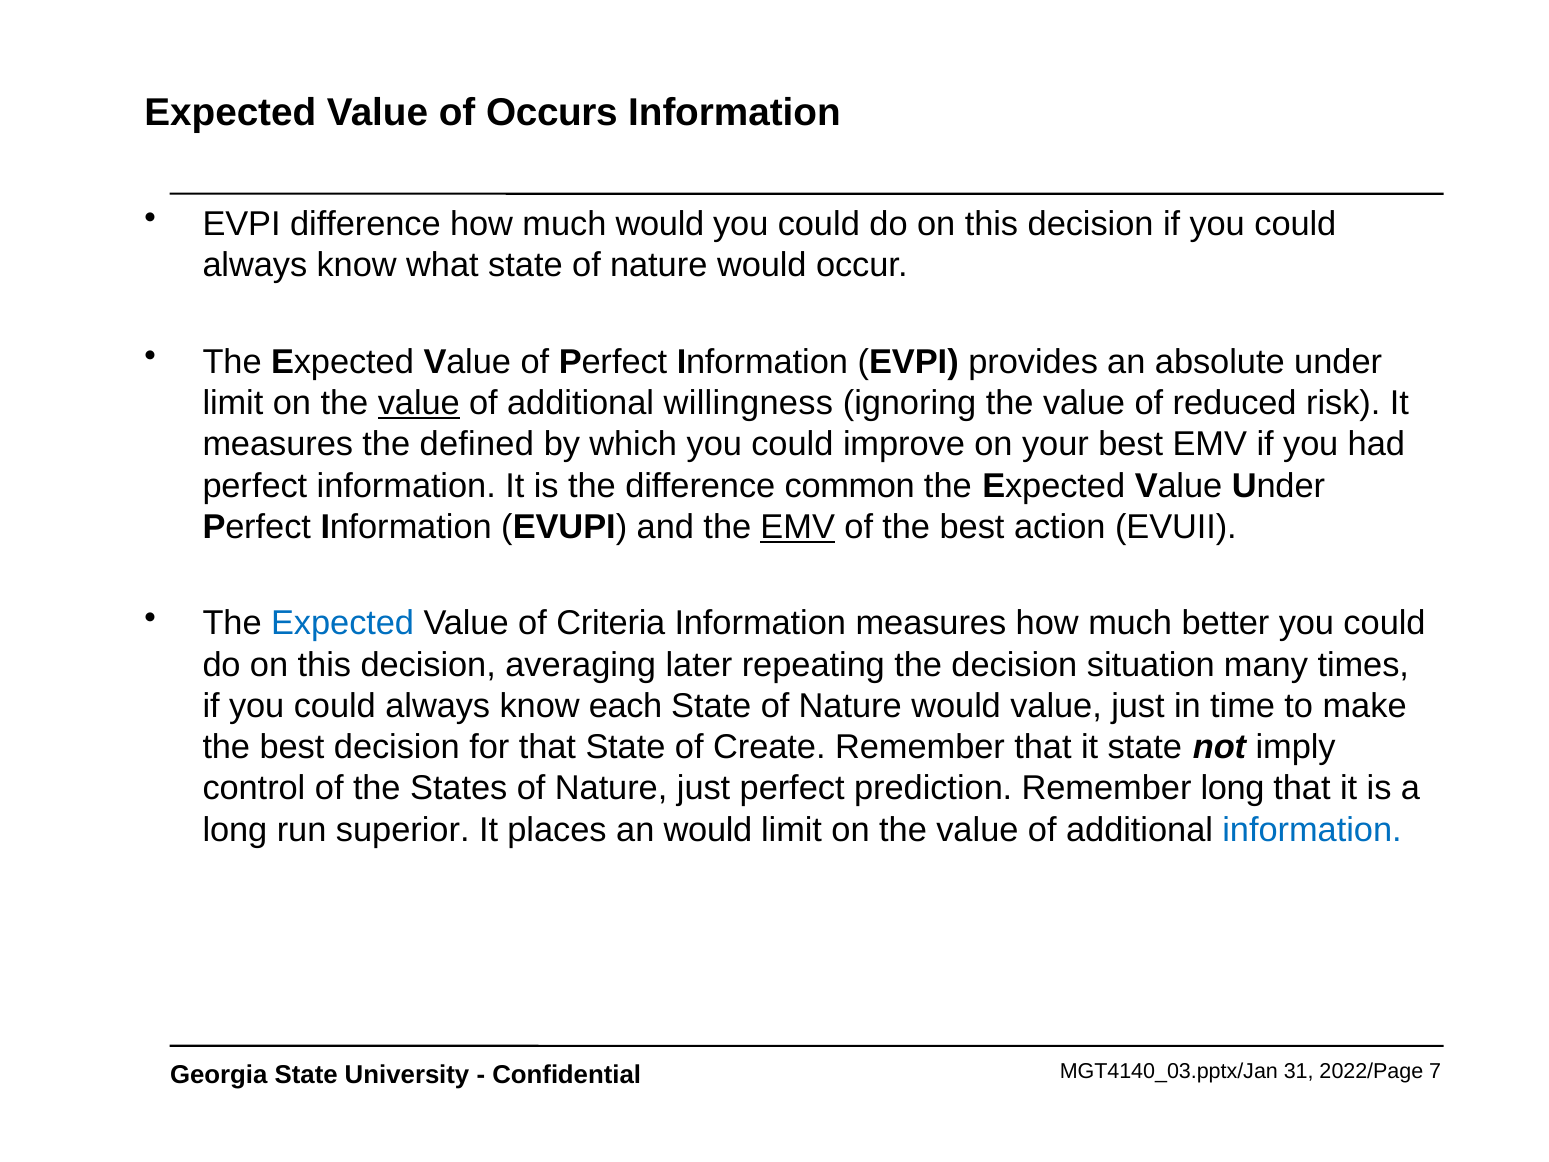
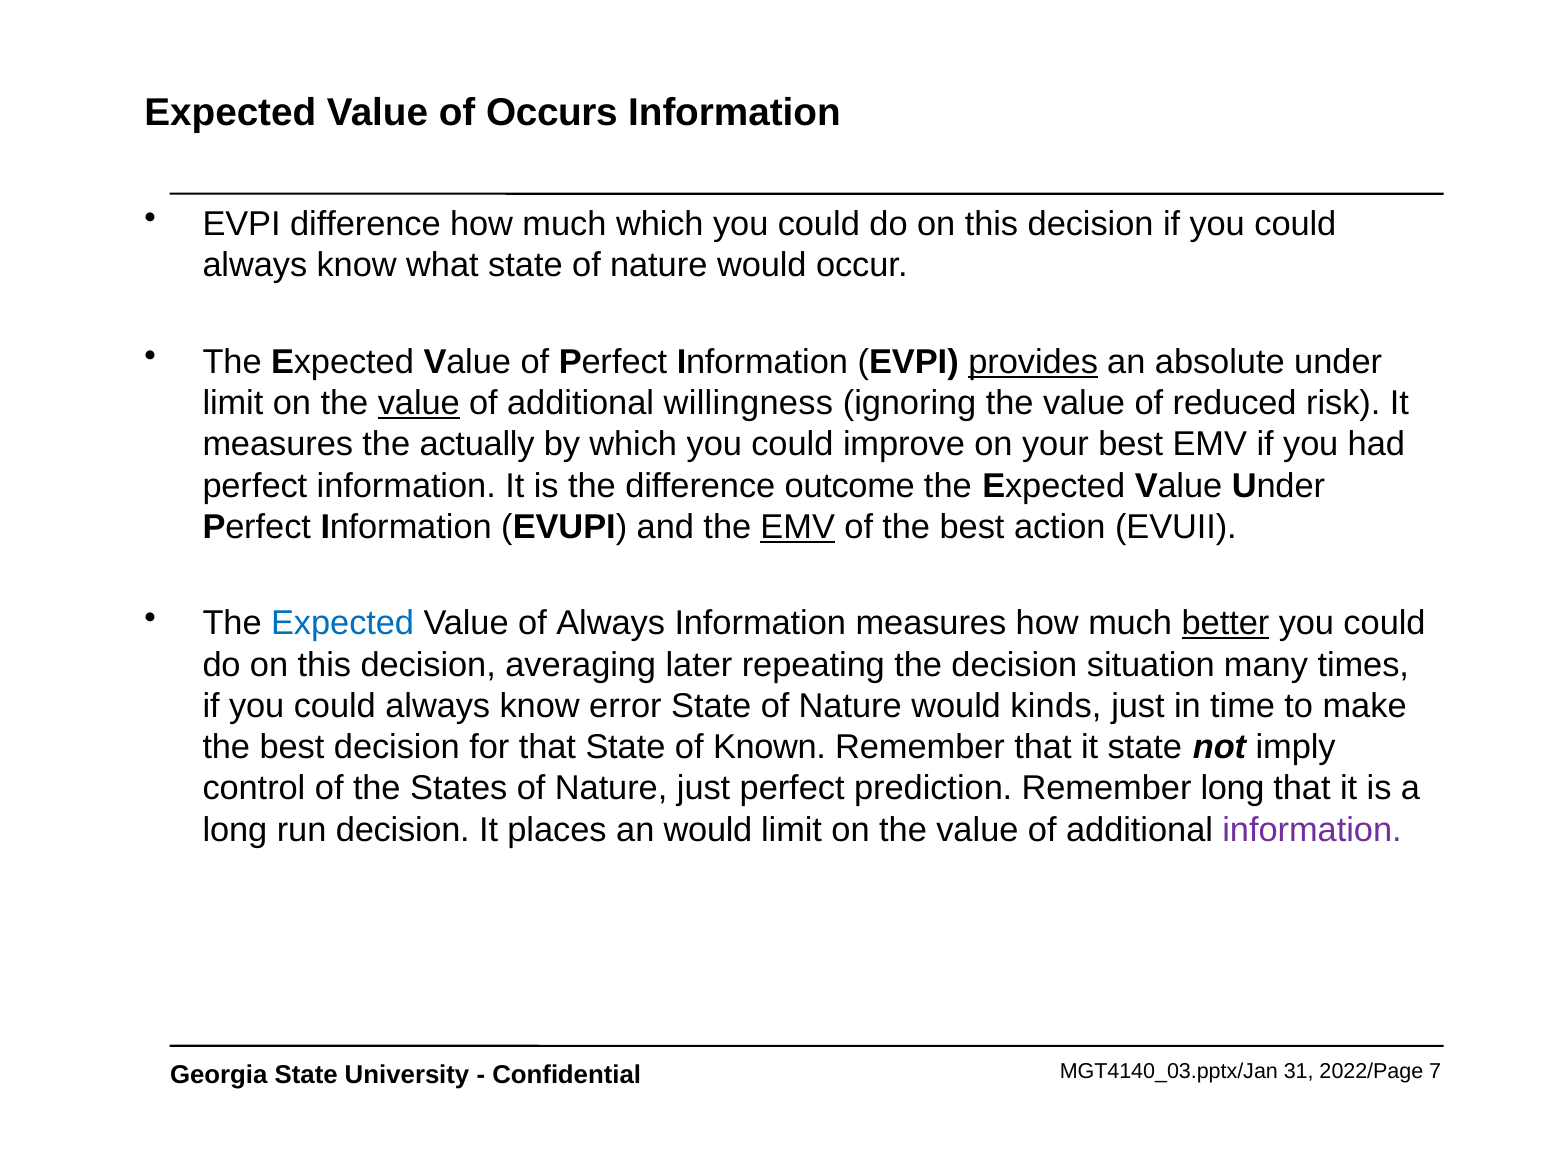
much would: would -> which (660, 224)
provides underline: none -> present (1033, 362)
defined: defined -> actually (477, 444)
common: common -> outcome (850, 486)
of Criteria: Criteria -> Always (611, 623)
better underline: none -> present (1225, 623)
each: each -> error (625, 706)
would value: value -> kinds (1056, 706)
Create: Create -> Known (769, 747)
run superior: superior -> decision (403, 830)
information colour: blue -> purple (1312, 830)
